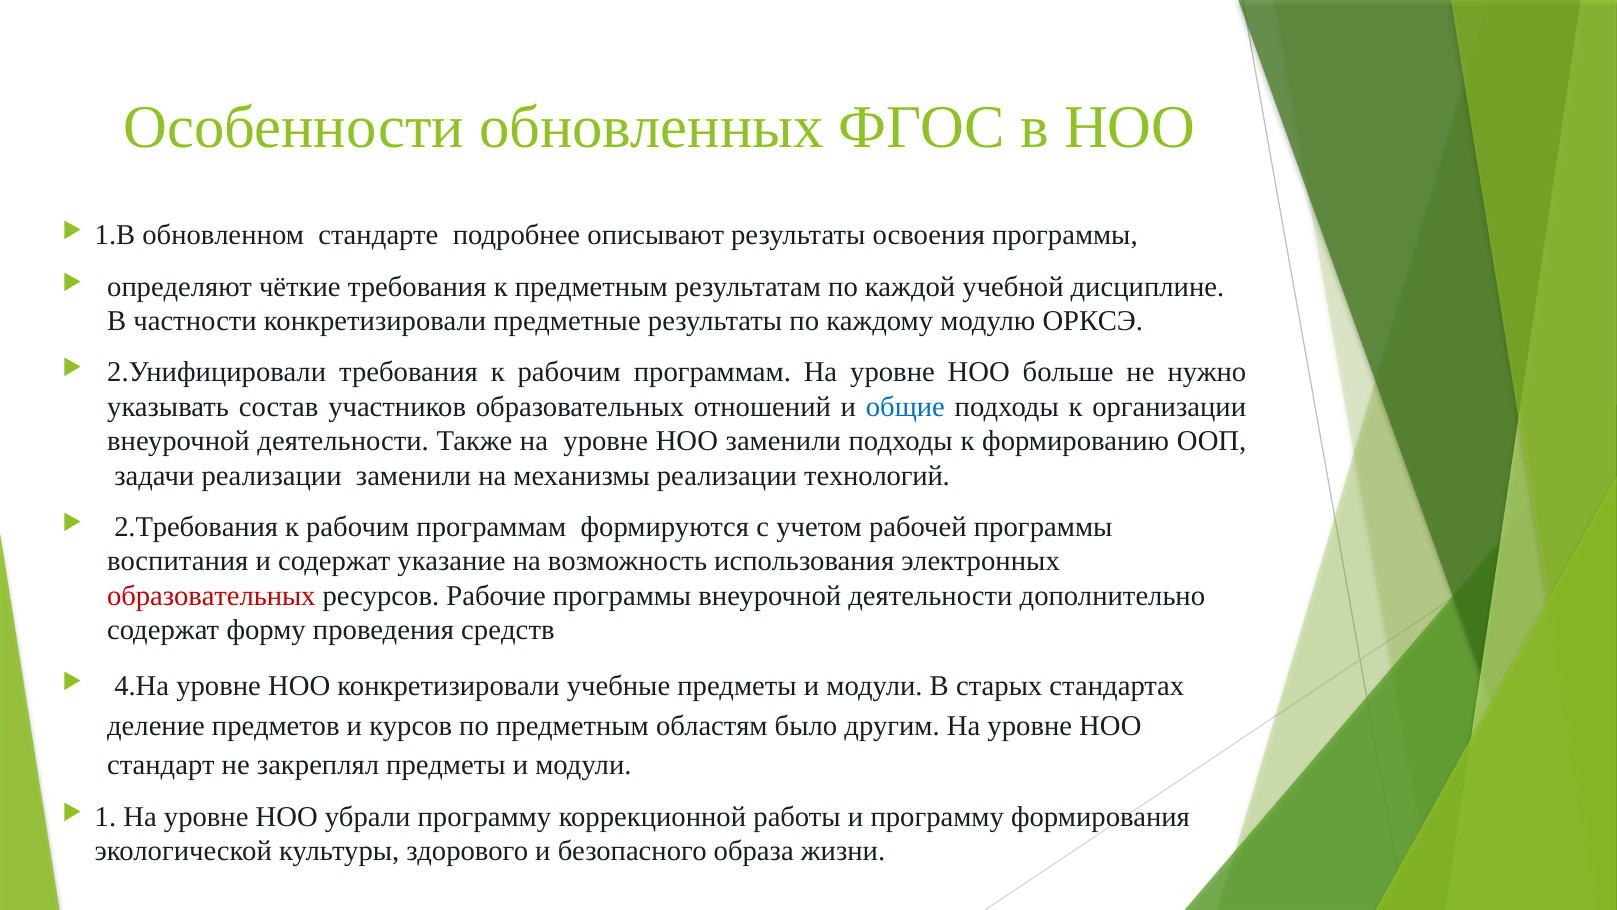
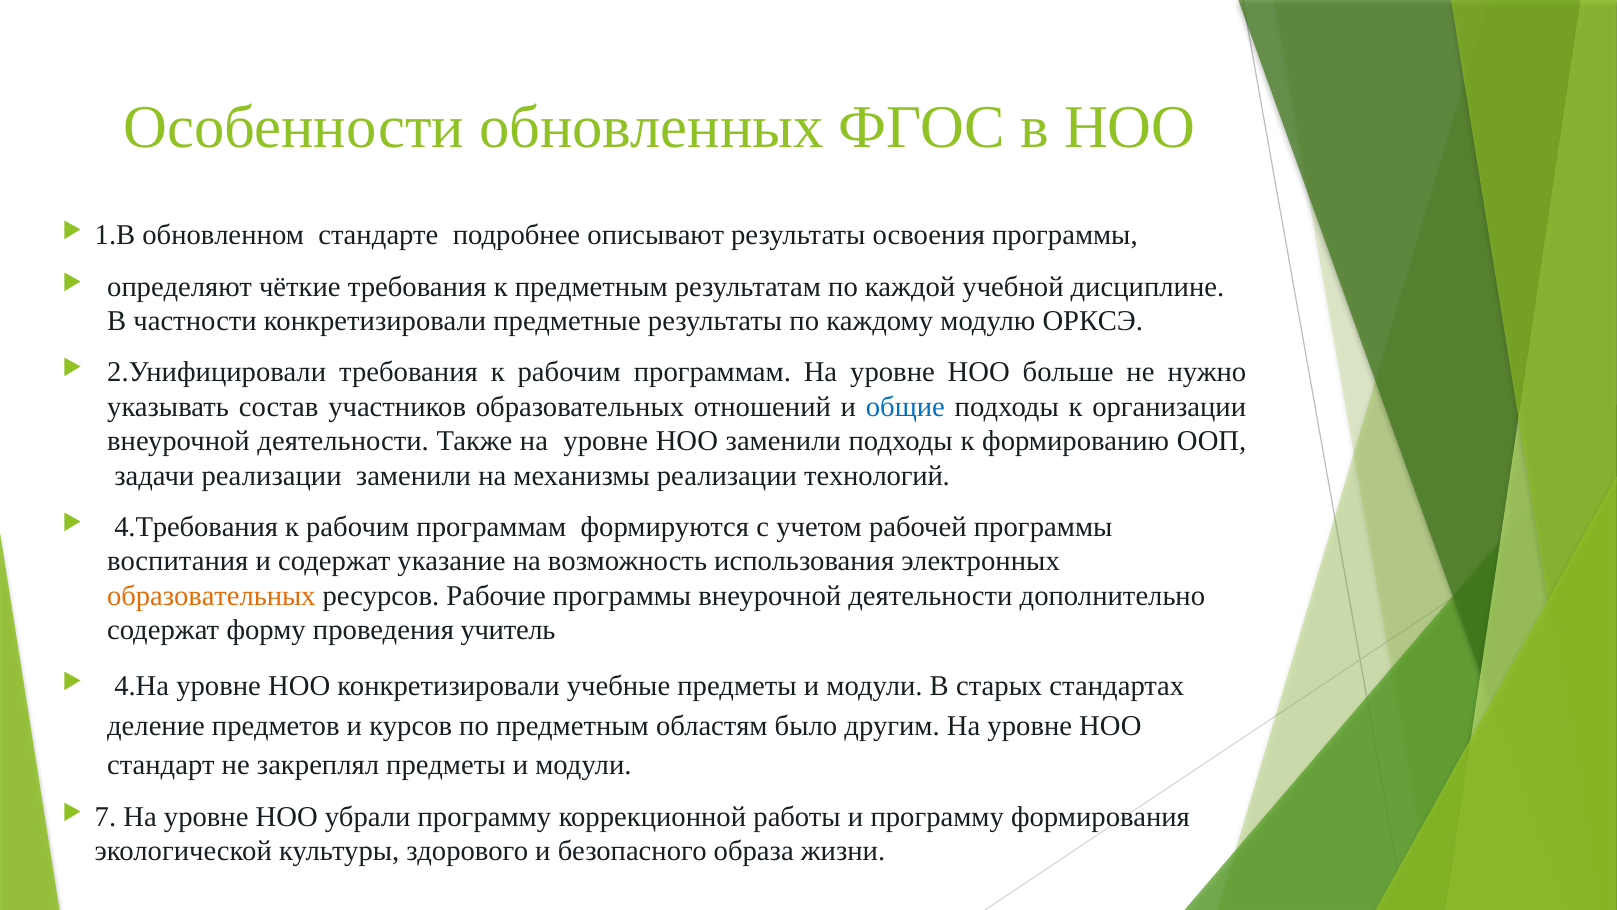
2.Требования: 2.Требования -> 4.Требования (196, 527)
образовательных colour: red -> orange (211, 595)
средств: средств -> учитель (508, 630)
1: 1 -> 7 (105, 816)
